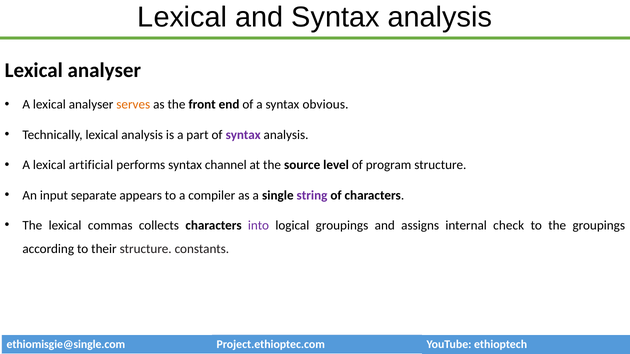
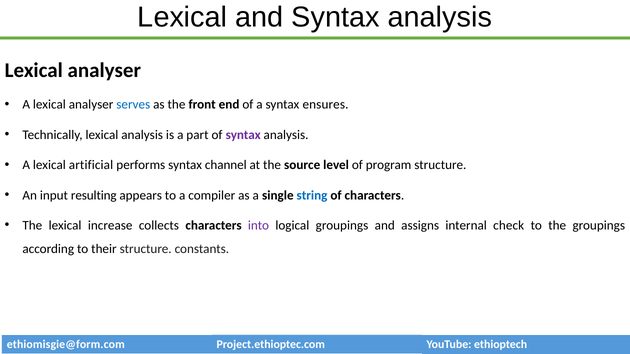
serves colour: orange -> blue (133, 105)
obvious: obvious -> ensures (326, 105)
separate: separate -> resulting (94, 195)
string colour: purple -> blue (312, 195)
commas: commas -> increase (110, 226)
ethiomisgie@single.com: ethiomisgie@single.com -> ethiomisgie@form.com (66, 345)
